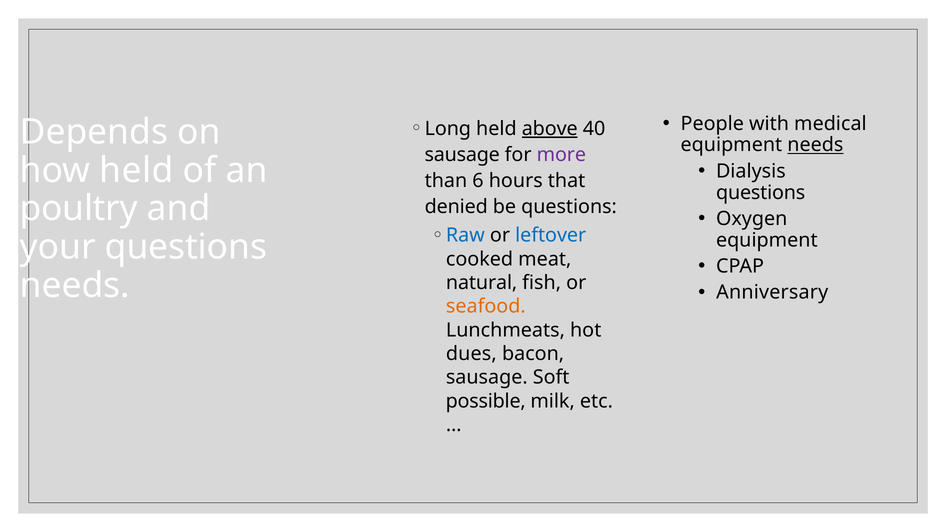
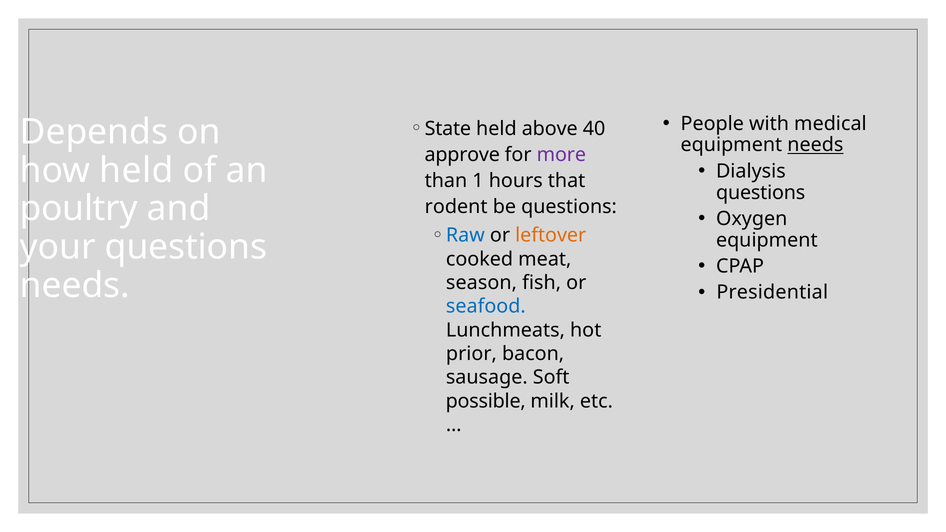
Long: Long -> State (448, 129)
above underline: present -> none (550, 129)
sausage: sausage -> approve (462, 155)
6: 6 -> 1 (478, 181)
denied: denied -> rodent (456, 207)
leftover colour: blue -> orange (551, 235)
natural: natural -> season (482, 283)
Anniversary: Anniversary -> Presidential (772, 293)
seafood colour: orange -> blue (486, 307)
dues: dues -> prior (471, 354)
